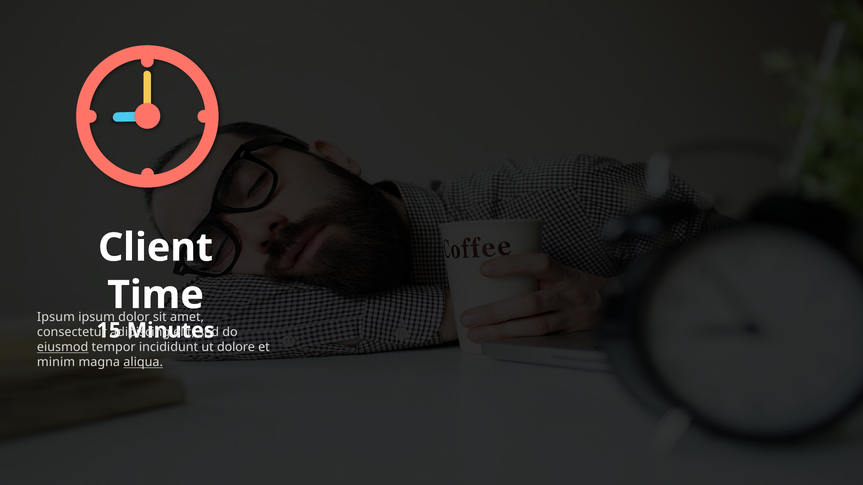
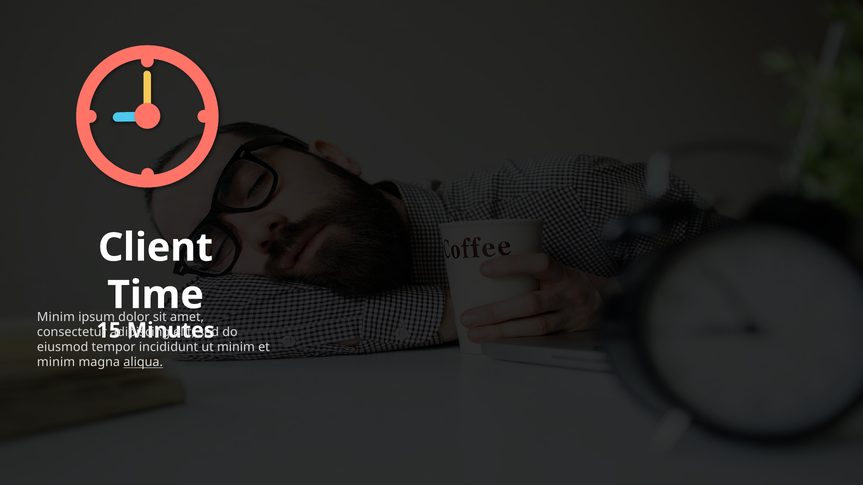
Ipsum: Ipsum -> Minim (56, 317)
eiusmod underline: present -> none (63, 348)
dolore: dolore -> minim (236, 348)
